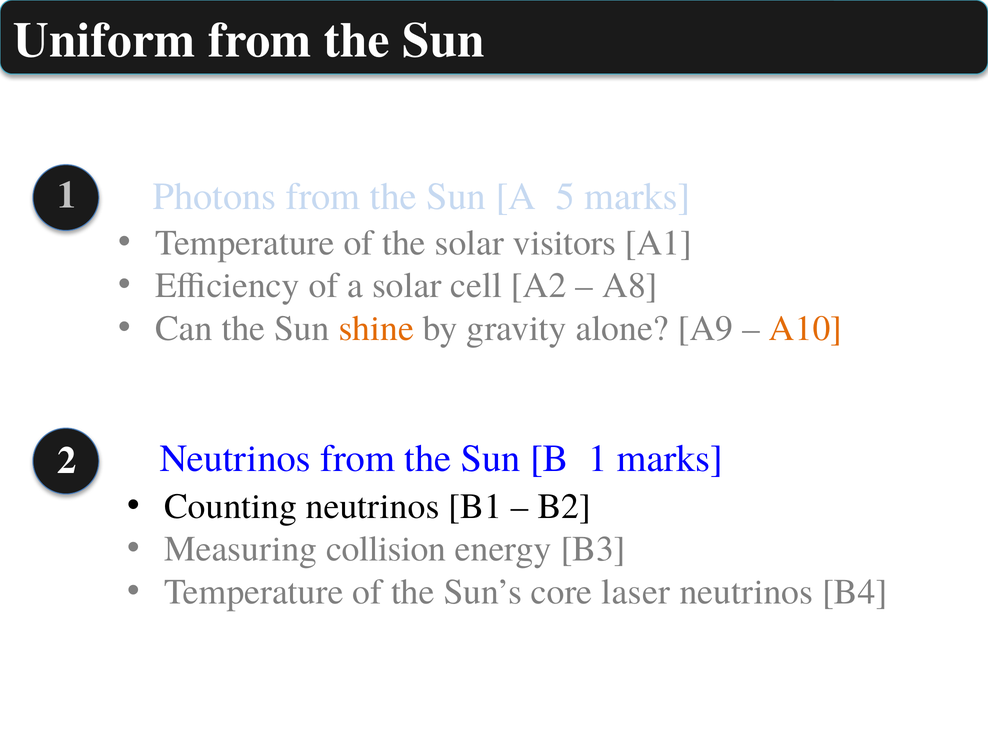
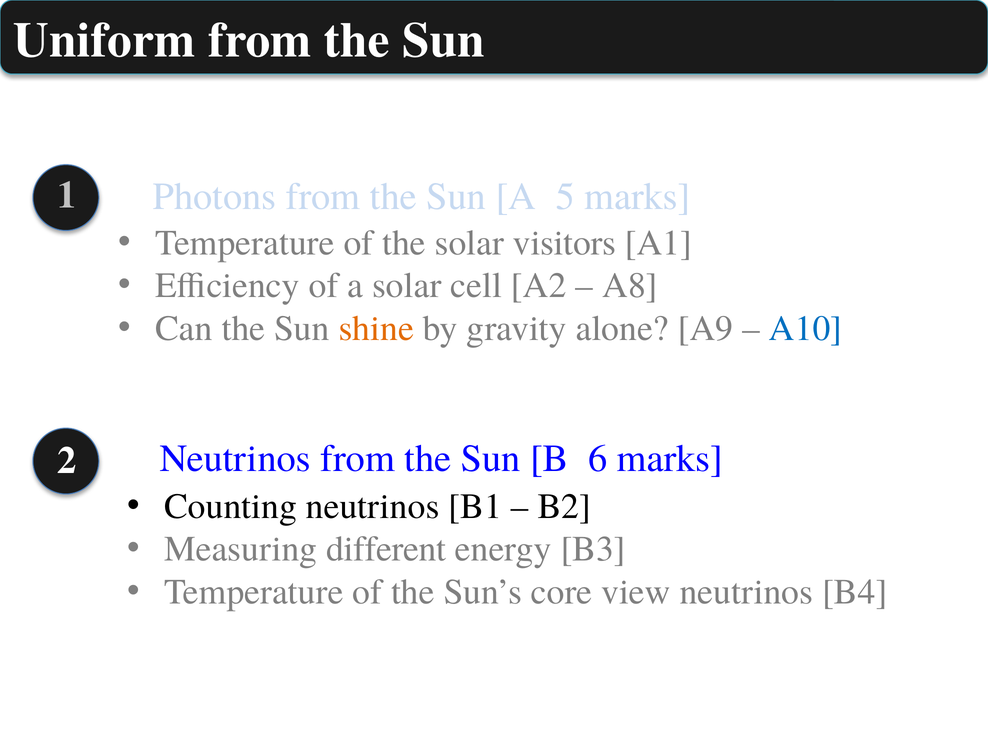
A10 colour: orange -> blue (806, 328)
1: 1 -> 6 (598, 459)
collision: collision -> different (386, 549)
laser: laser -> view (636, 592)
